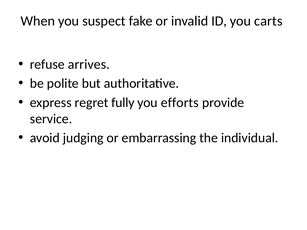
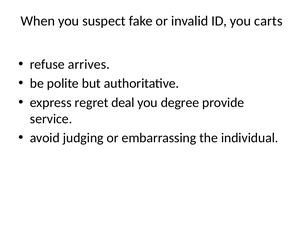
fully: fully -> deal (123, 103)
efforts: efforts -> degree (180, 103)
